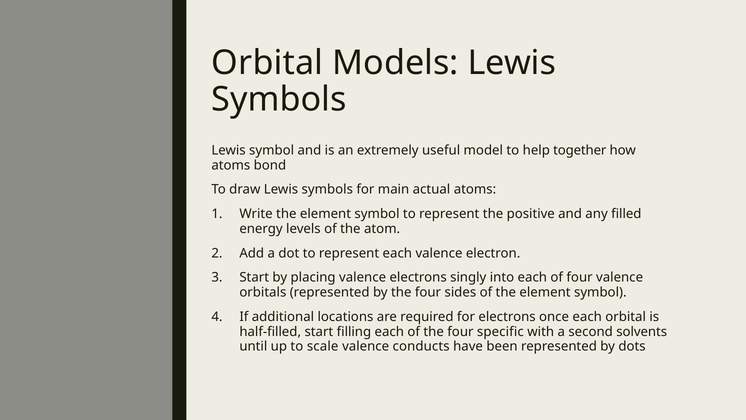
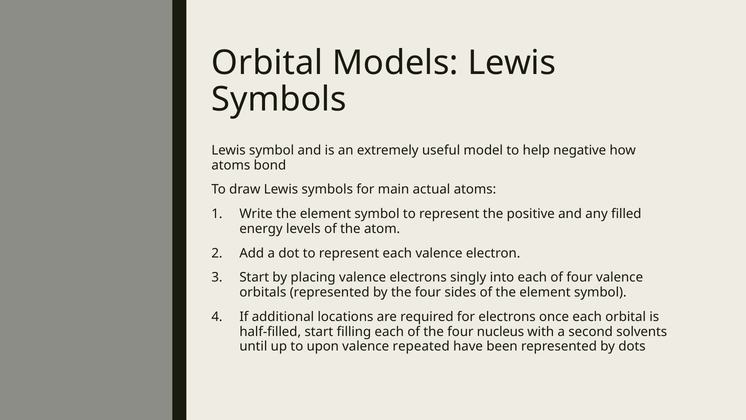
together: together -> negative (580, 150)
specific: specific -> nucleus (500, 331)
scale: scale -> upon (323, 346)
conducts: conducts -> repeated (421, 346)
